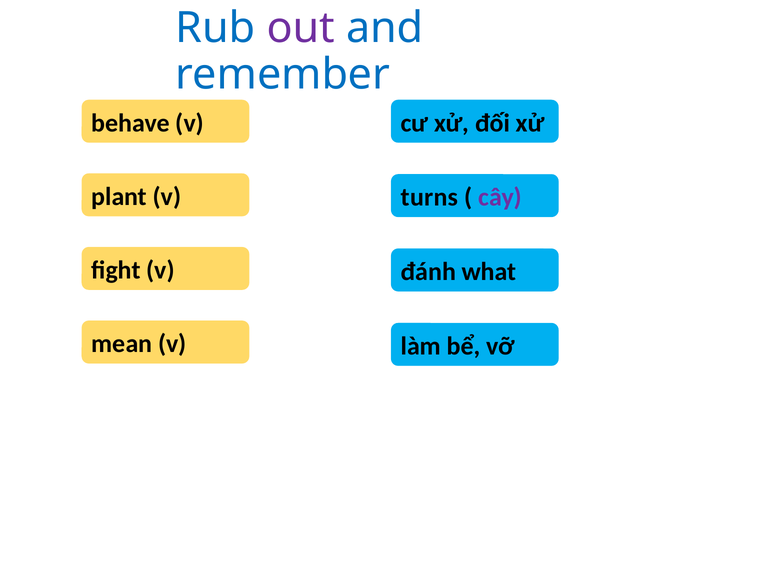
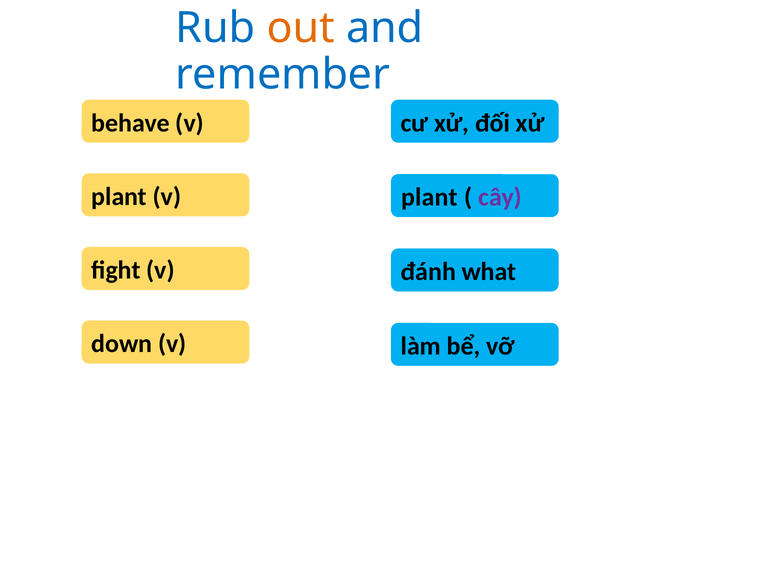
out colour: purple -> orange (301, 28)
turns: turns -> plant (430, 197)
mean: mean -> down (122, 344)
